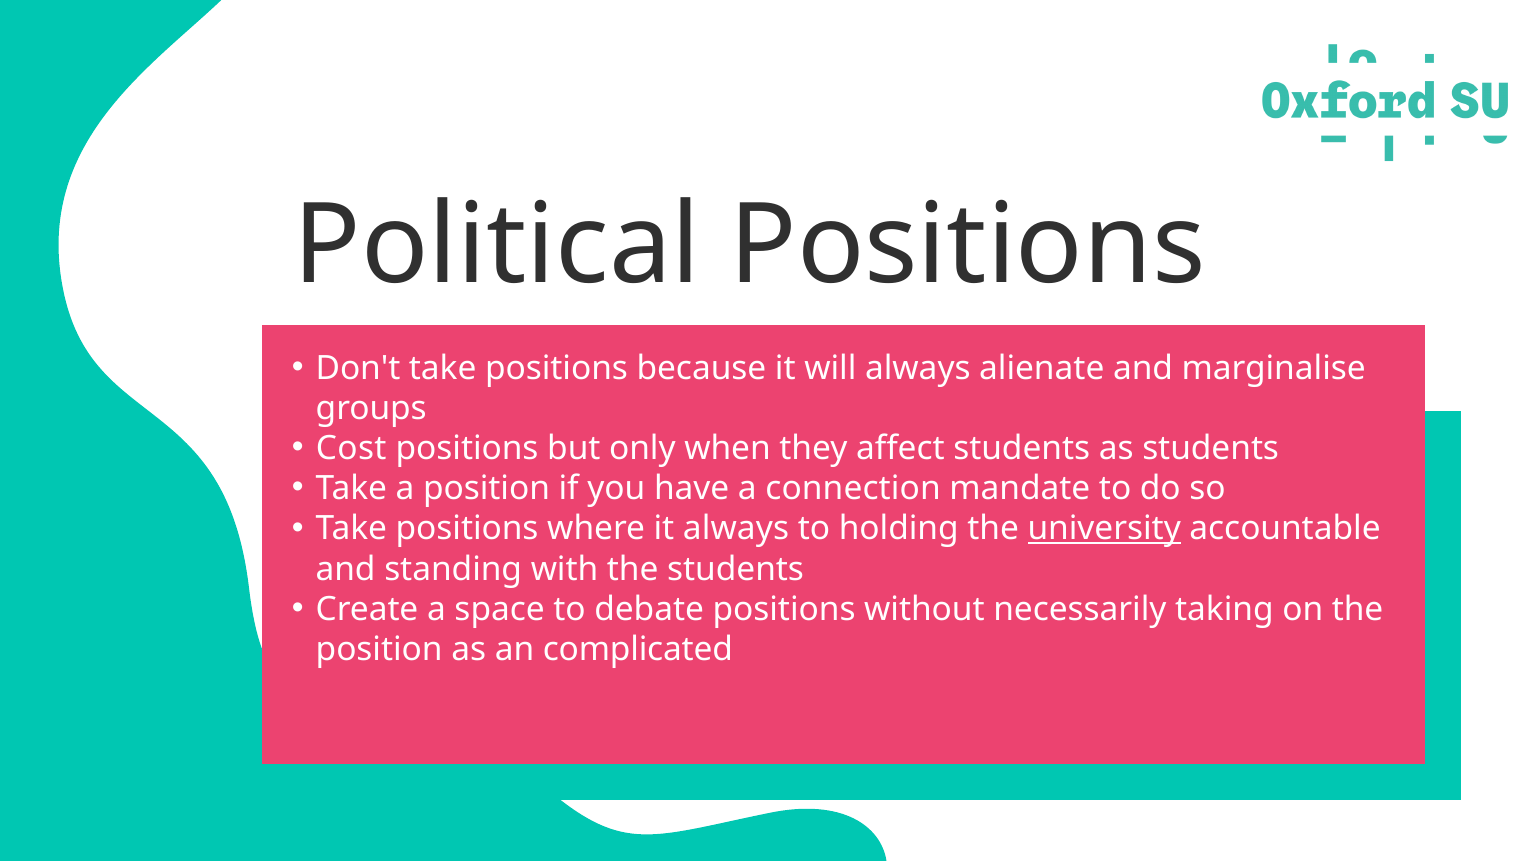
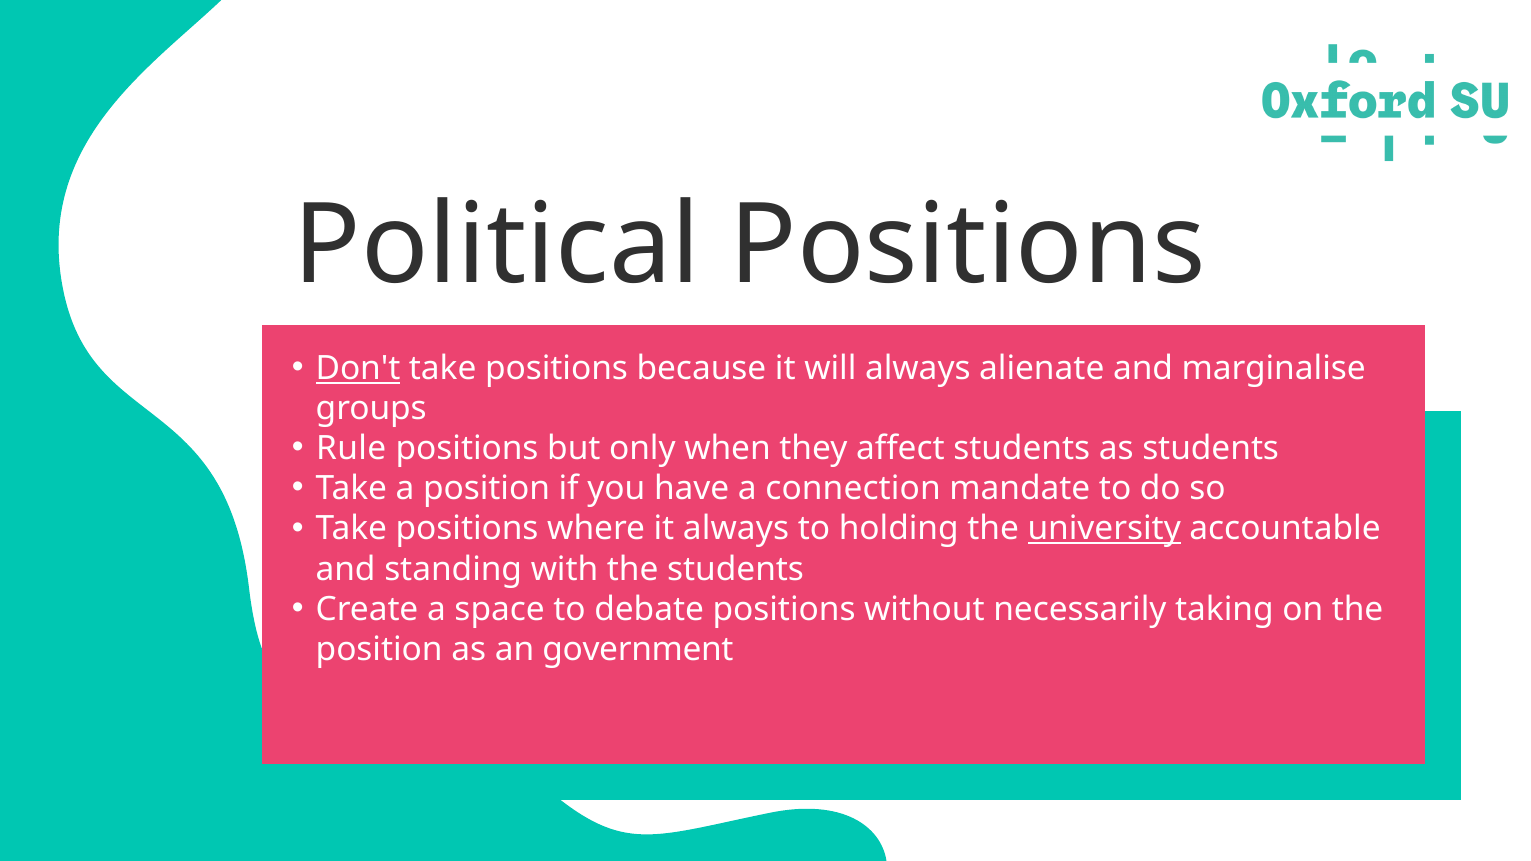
Don't underline: none -> present (358, 368)
Cost: Cost -> Rule (351, 449)
complicated: complicated -> government (638, 650)
